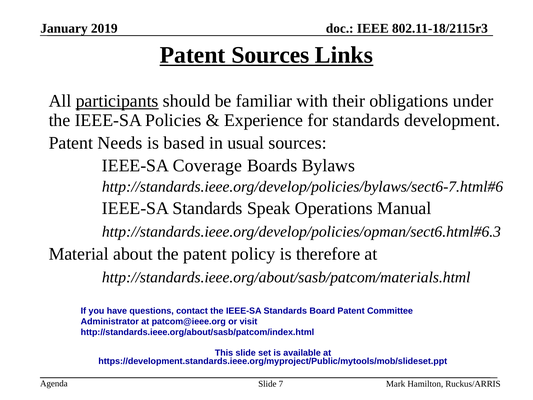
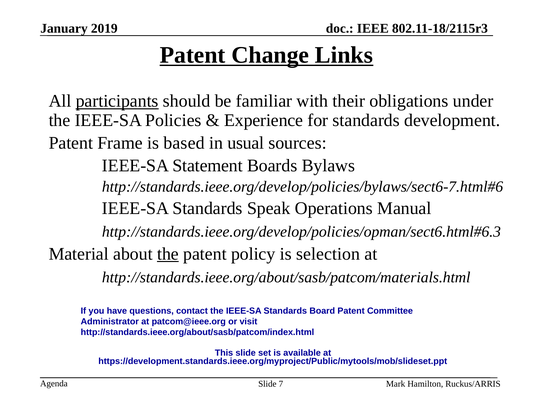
Patent Sources: Sources -> Change (270, 55)
Needs: Needs -> Frame (120, 143)
Coverage: Coverage -> Statement (208, 166)
the underline: none -> present (168, 254)
therefore: therefore -> selection (328, 254)
